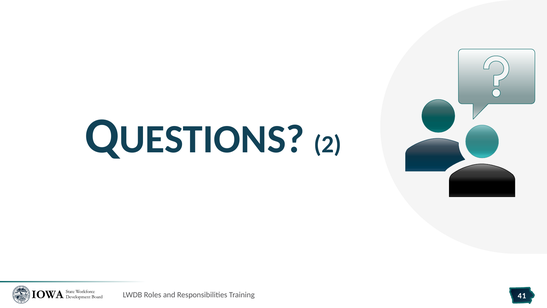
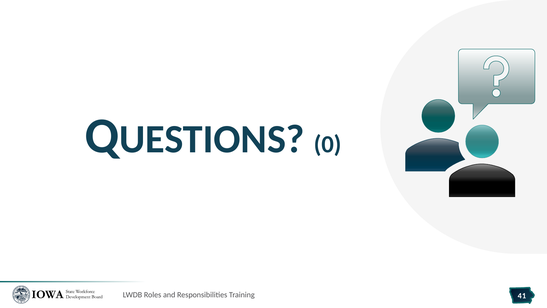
2: 2 -> 0 (328, 144)
